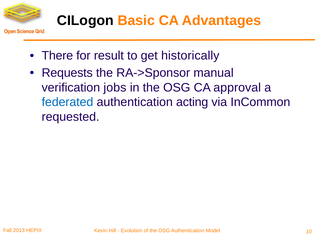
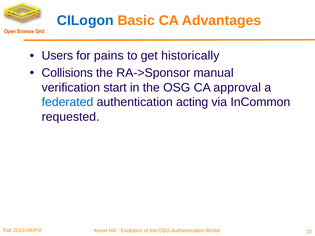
CILogon colour: black -> blue (85, 21)
There: There -> Users (57, 56)
result: result -> pains (109, 56)
Requests: Requests -> Collisions (67, 73)
jobs: jobs -> start (115, 88)
